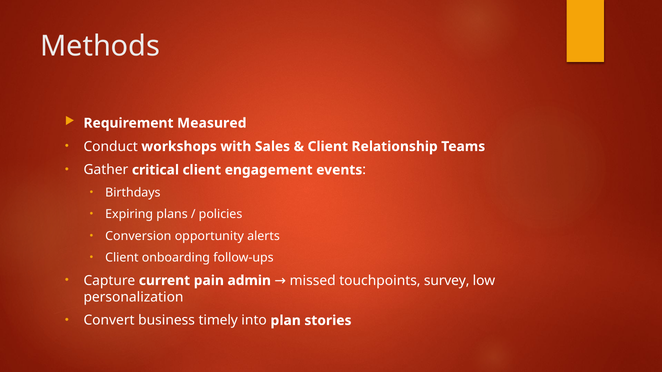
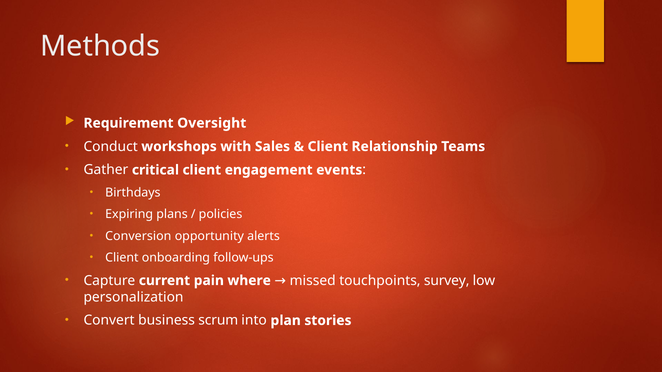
Measured: Measured -> Oversight (212, 123)
admin: admin -> where (249, 281)
timely: timely -> scrum (218, 321)
